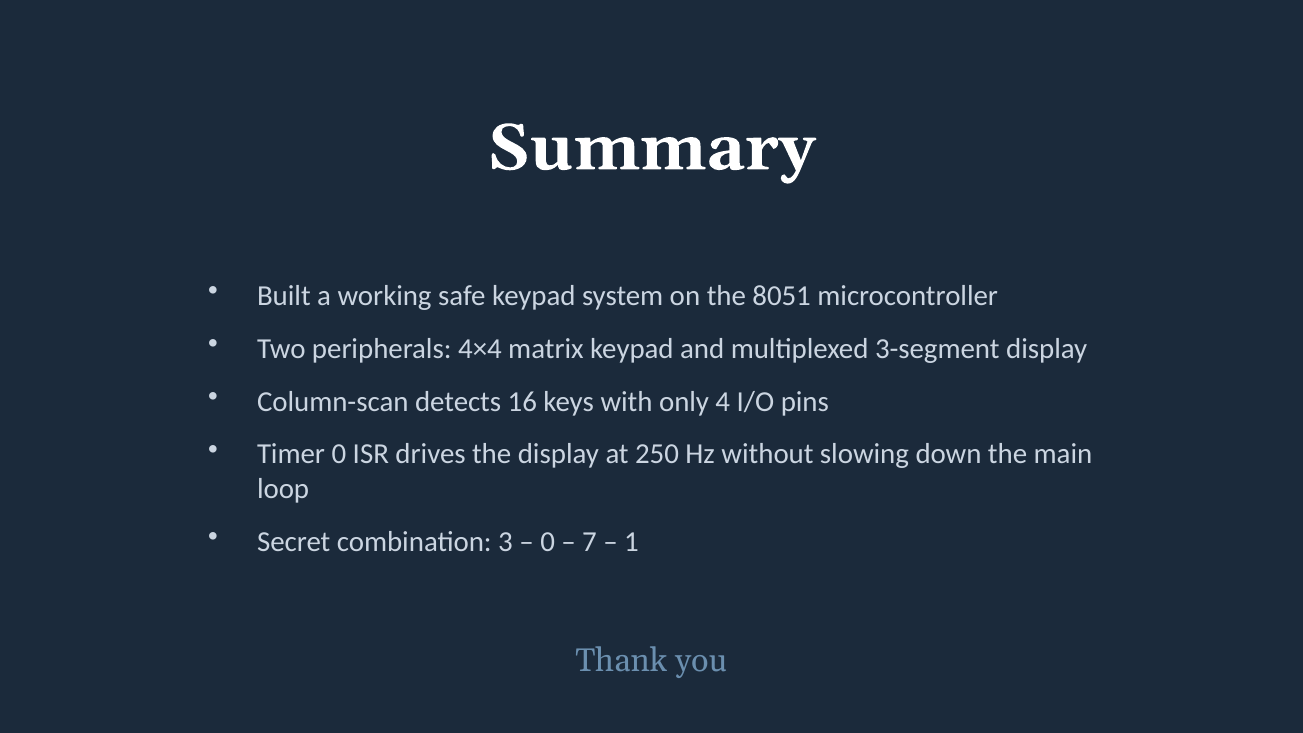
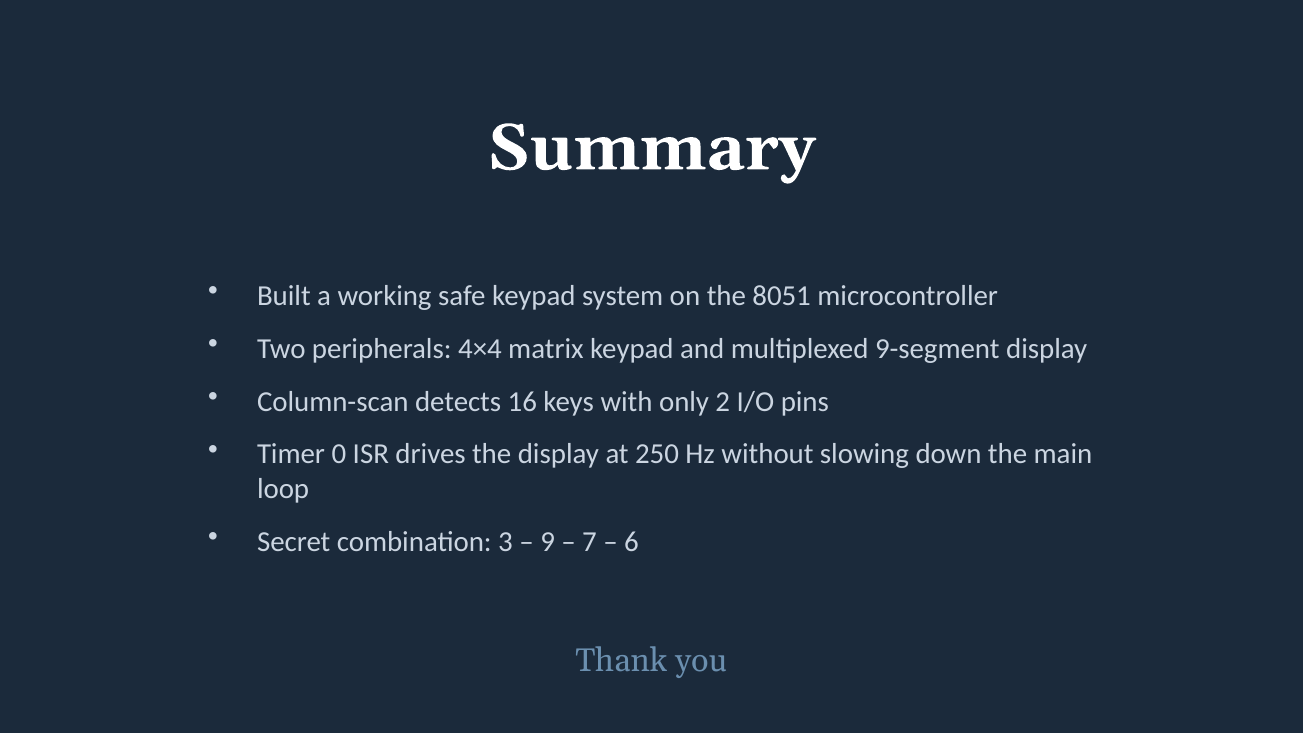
3-segment: 3-segment -> 9-segment (937, 349)
4: 4 -> 2 (723, 402)
0: 0 -> 9 (548, 542)
1: 1 -> 6 (632, 542)
